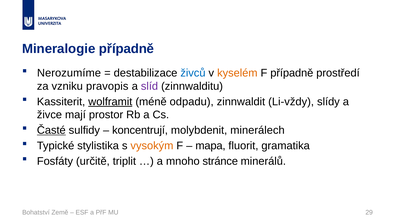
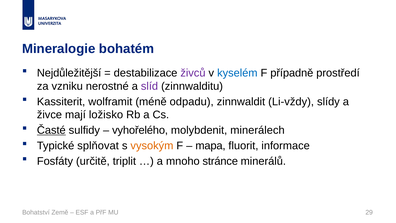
Mineralogie případně: případně -> bohatém (126, 49)
Nerozumíme: Nerozumíme -> Nejdůležitější (69, 73)
živců colour: blue -> purple (193, 73)
kyselém colour: orange -> blue (237, 73)
pravopis: pravopis -> nerostné (107, 86)
wolframit underline: present -> none (110, 102)
prostor: prostor -> ložisko (106, 115)
koncentrují: koncentrují -> vyhořelého (140, 130)
stylistika: stylistika -> splňovat (98, 146)
gramatika: gramatika -> informace (286, 146)
